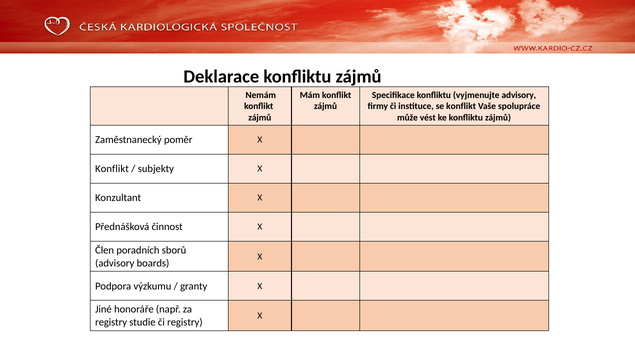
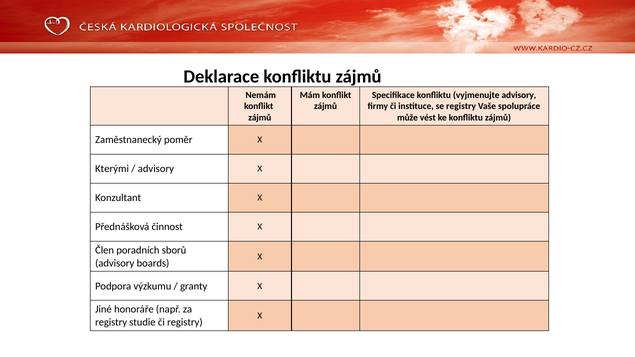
se konflikt: konflikt -> registry (461, 106)
Konflikt: Konflikt -> Kterými (112, 169)
subjekty: subjekty -> advisory (156, 169)
